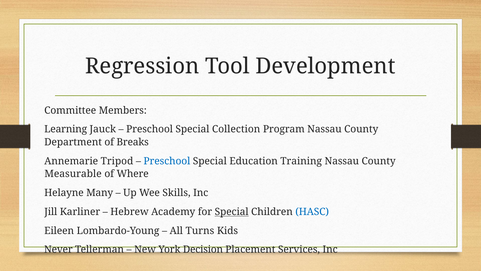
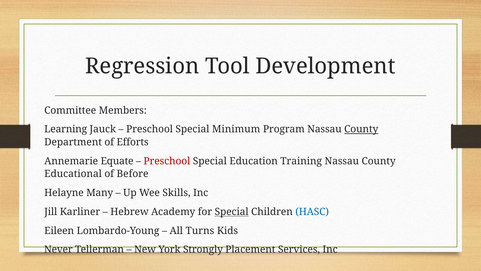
Collection: Collection -> Minimum (236, 129)
County underline: none -> present (361, 129)
Breaks: Breaks -> Efforts (133, 142)
Tripod: Tripod -> Equate (117, 161)
Preschool colour: blue -> red (167, 161)
Measurable: Measurable -> Educational (73, 174)
Where: Where -> Before (133, 174)
Decision: Decision -> Strongly (203, 249)
